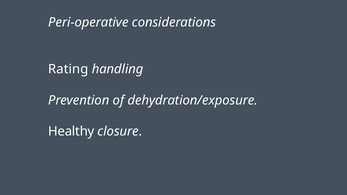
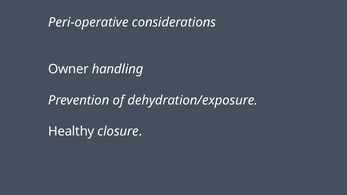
Rating: Rating -> Owner (68, 69)
